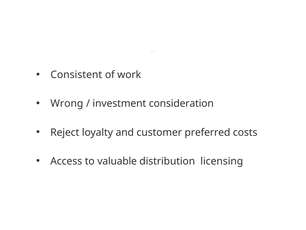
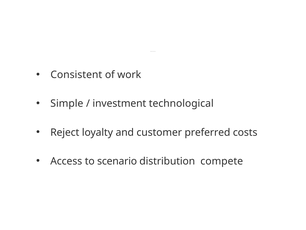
Wrong: Wrong -> Simple (67, 103)
consideration: consideration -> technological (181, 103)
valuable: valuable -> scenario (117, 161)
licensing: licensing -> compete (222, 161)
